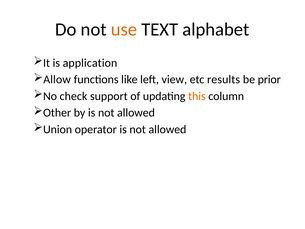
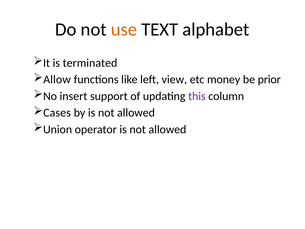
application: application -> terminated (90, 63)
results: results -> money (224, 79)
check: check -> insert (73, 96)
this colour: orange -> purple (197, 96)
Other: Other -> Cases (57, 113)
